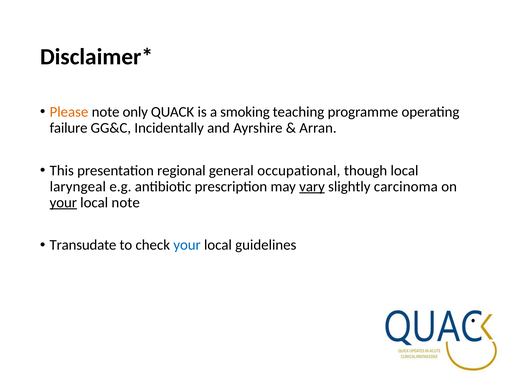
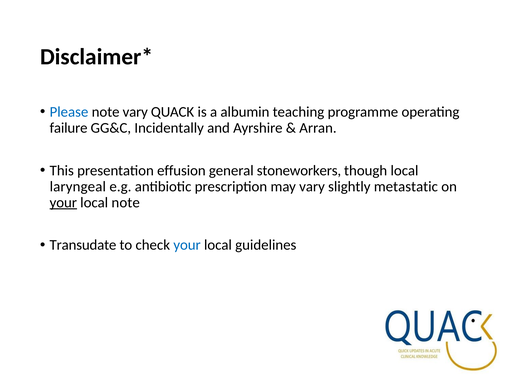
Please colour: orange -> blue (69, 112)
note only: only -> vary (135, 112)
smoking: smoking -> albumin (245, 112)
regional: regional -> effusion (181, 171)
occupational: occupational -> stoneworkers (299, 171)
vary underline: present -> none (312, 187)
carcinoma: carcinoma -> metastatic (406, 187)
